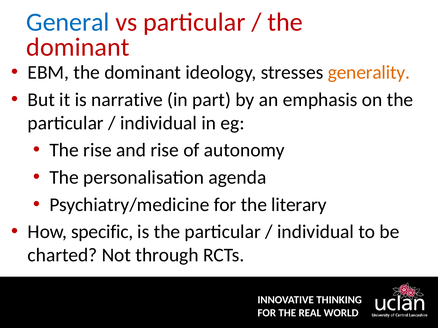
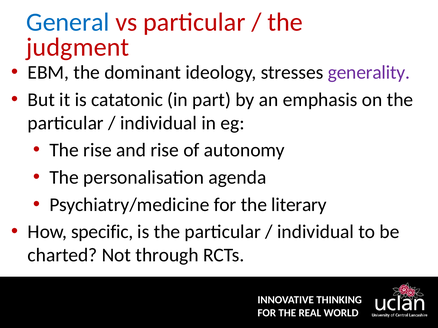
dominant: dominant -> judgment (78, 47)
generality colour: orange -> purple (369, 73)
narrative: narrative -> catatonic (127, 100)
